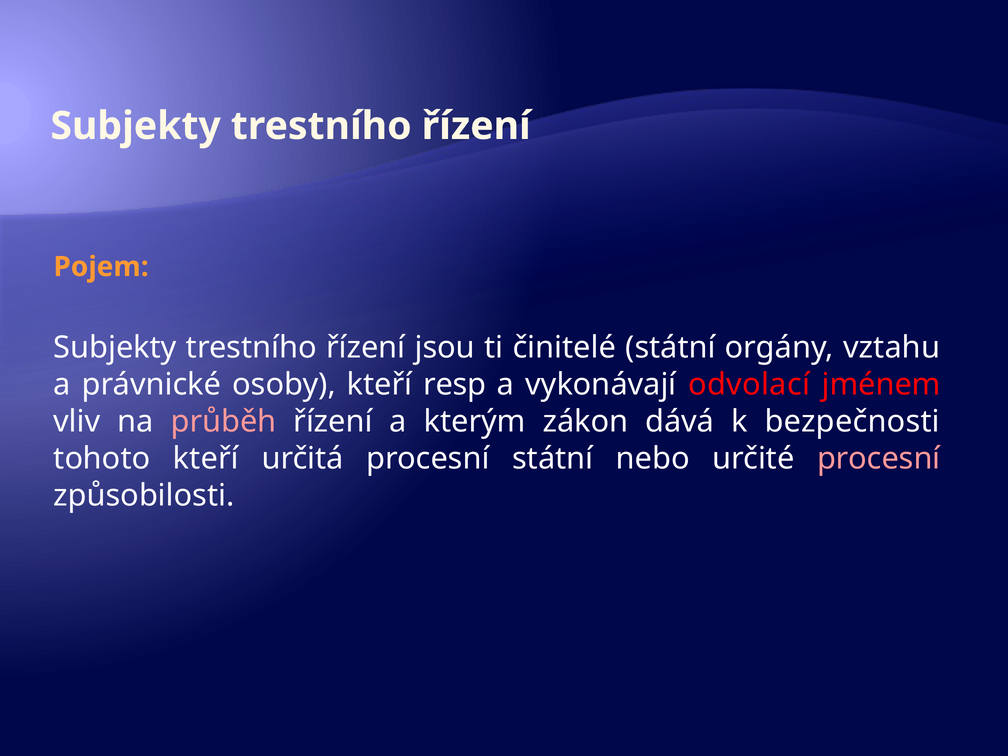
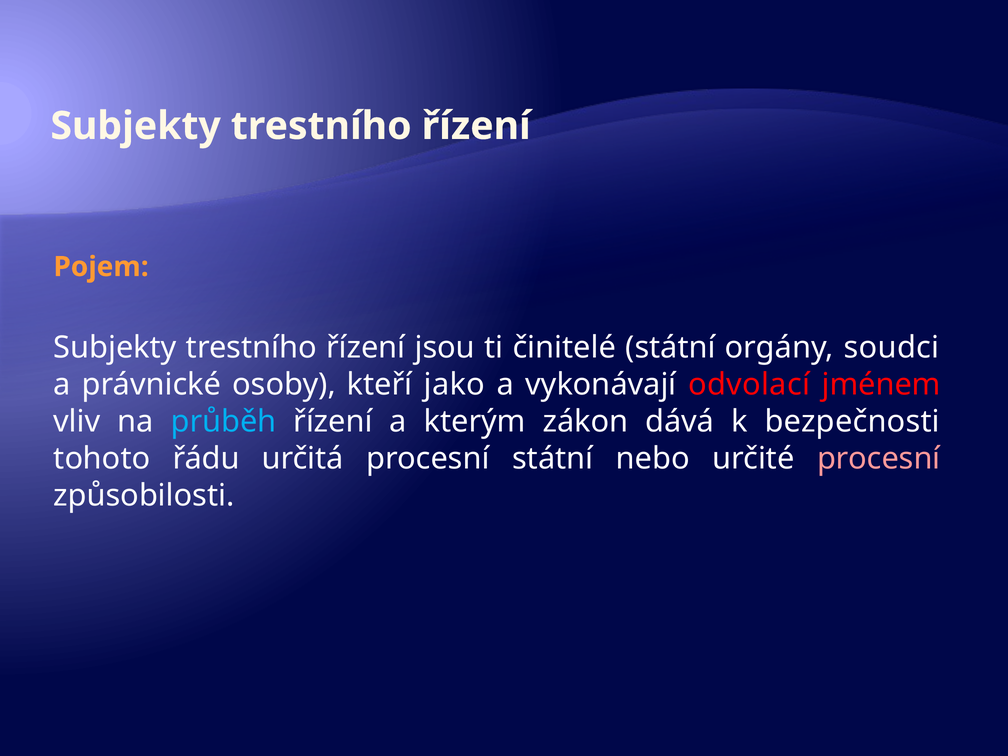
vztahu: vztahu -> soudci (892, 348)
resp: resp -> jako (454, 385)
průběh colour: pink -> light blue (224, 422)
tohoto kteří: kteří -> řádu (206, 458)
